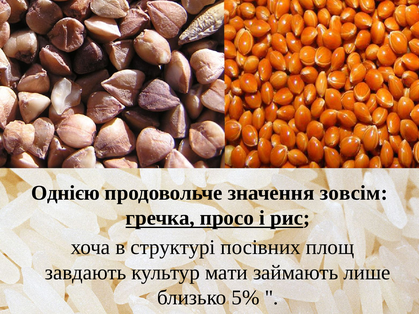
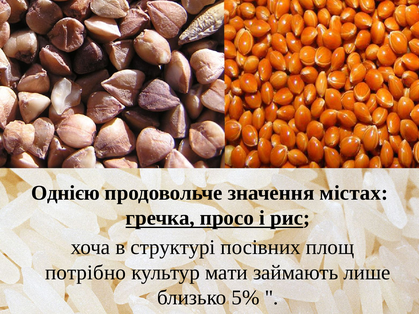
зовсім: зовсім -> містах (354, 193)
завдають: завдають -> потрібно (85, 273)
